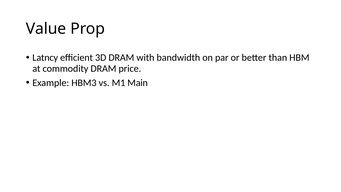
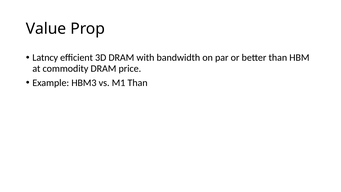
M1 Main: Main -> Than (138, 83)
